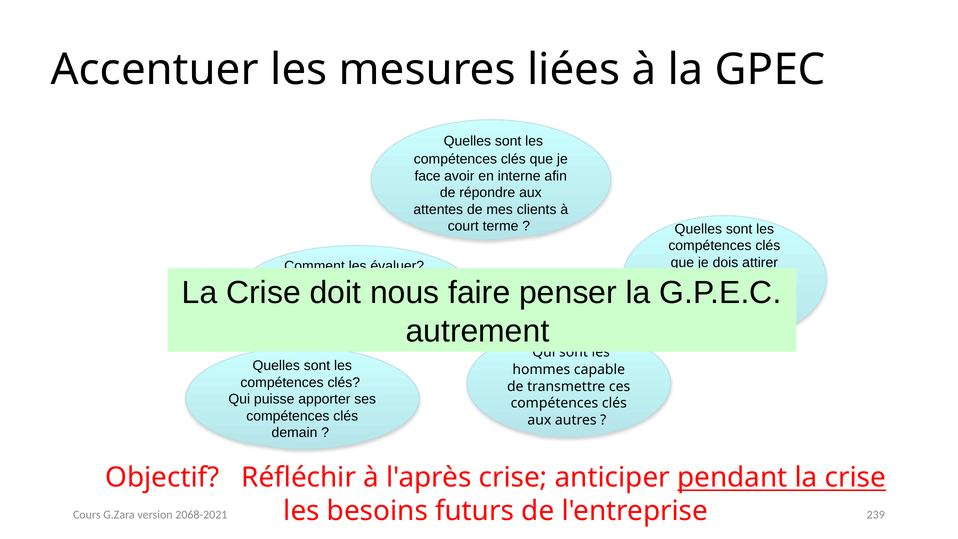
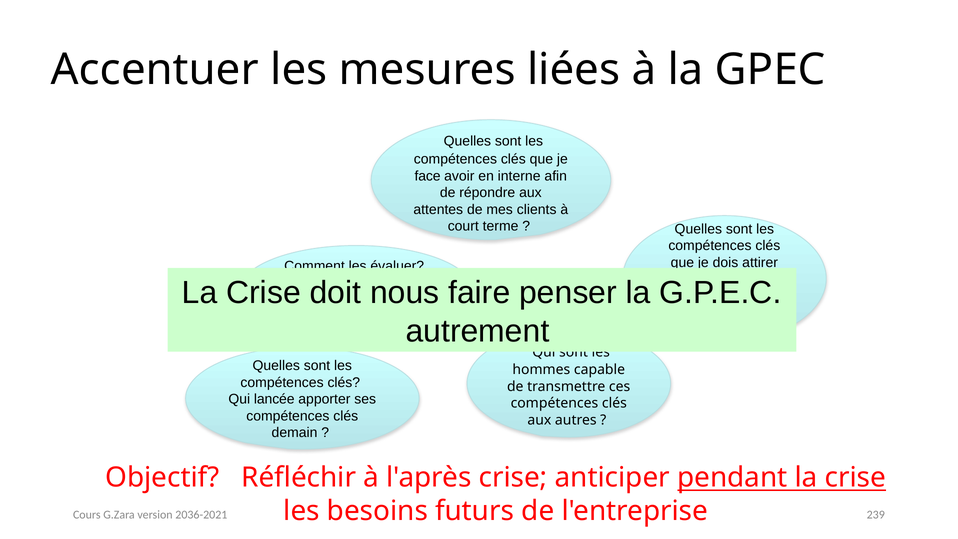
puisse: puisse -> lancée (274, 399)
2068-2021: 2068-2021 -> 2036-2021 (201, 515)
